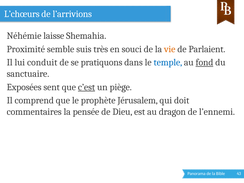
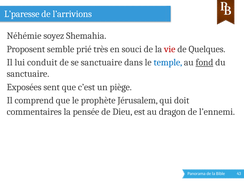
L’chœurs: L’chœurs -> L’paresse (22, 14)
laisse: laisse -> soyez (54, 36)
Proximité: Proximité -> Proposent (26, 49)
suis: suis -> prié (84, 49)
vie colour: orange -> red (170, 49)
Parlaient: Parlaient -> Quelques (207, 49)
se pratiquons: pratiquons -> sanctuaire (101, 62)
c’est underline: present -> none (86, 87)
